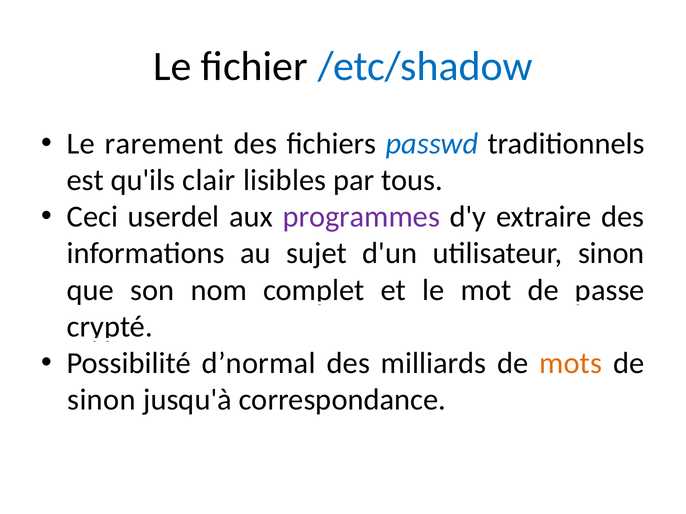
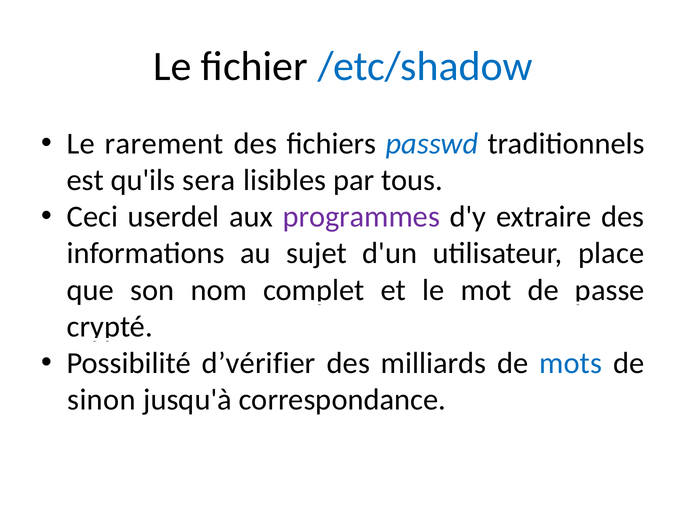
clair: clair -> sera (209, 180)
utilisateur sinon: sinon -> place (611, 254)
d’normal: d’normal -> d’vérifier (259, 363)
mots colour: orange -> blue (571, 363)
